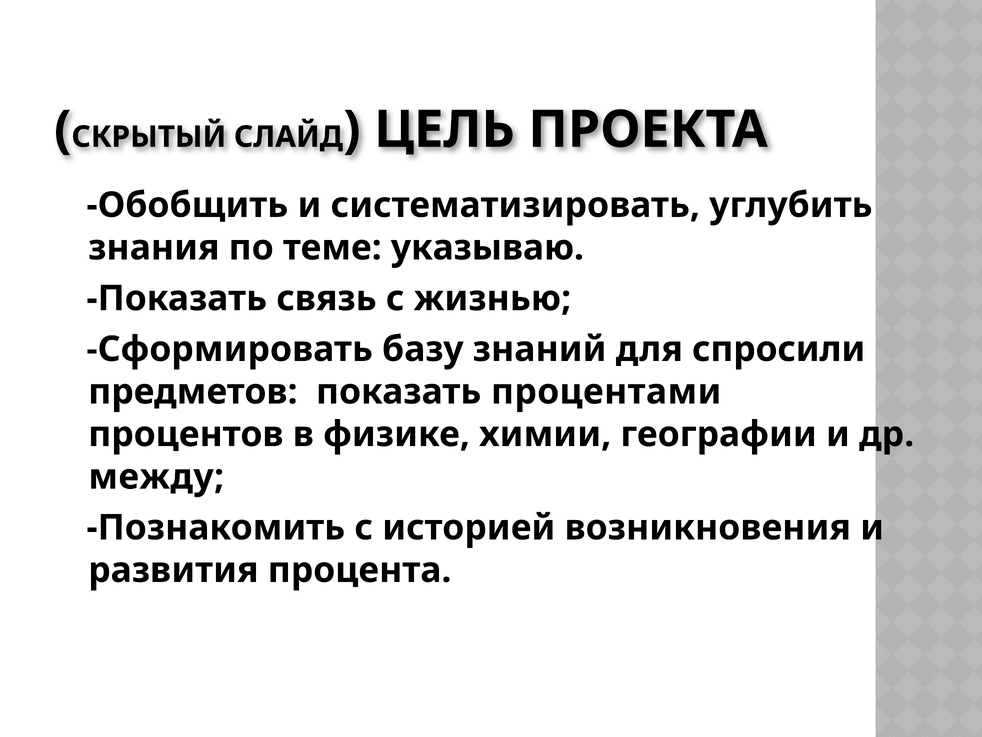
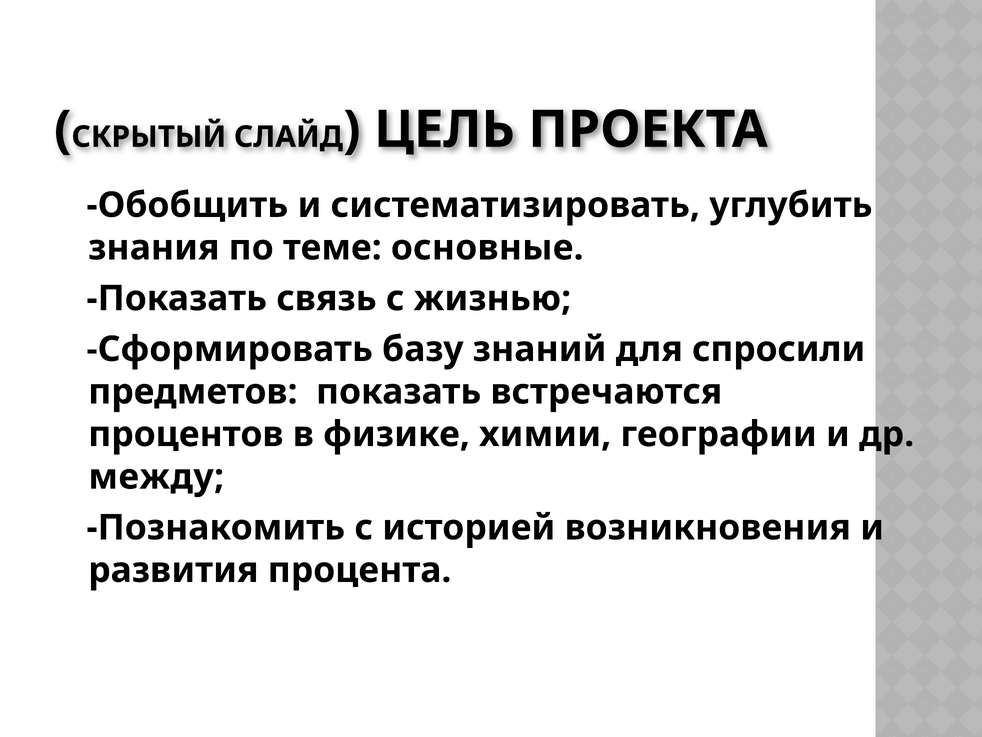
указываю: указываю -> основные (487, 248)
процентами: процентами -> встречаются (606, 392)
